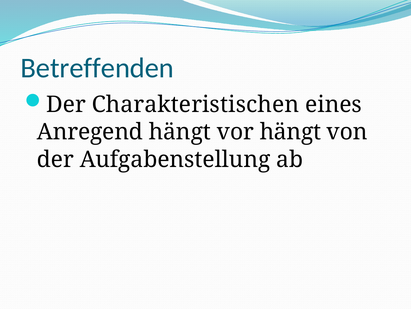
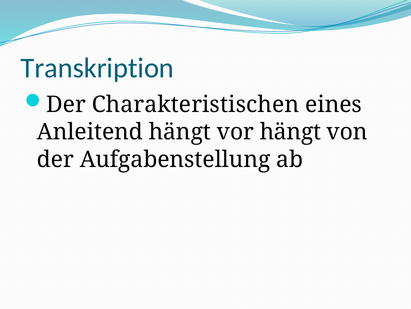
Betreffenden: Betreffenden -> Transkription (97, 68)
Anregend: Anregend -> Anleitend (90, 132)
